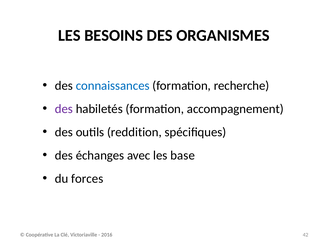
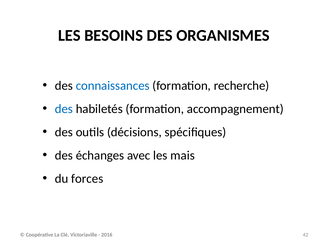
des colour: purple -> blue (64, 109)
reddition: reddition -> décisions (134, 132)
base: base -> mais (183, 155)
